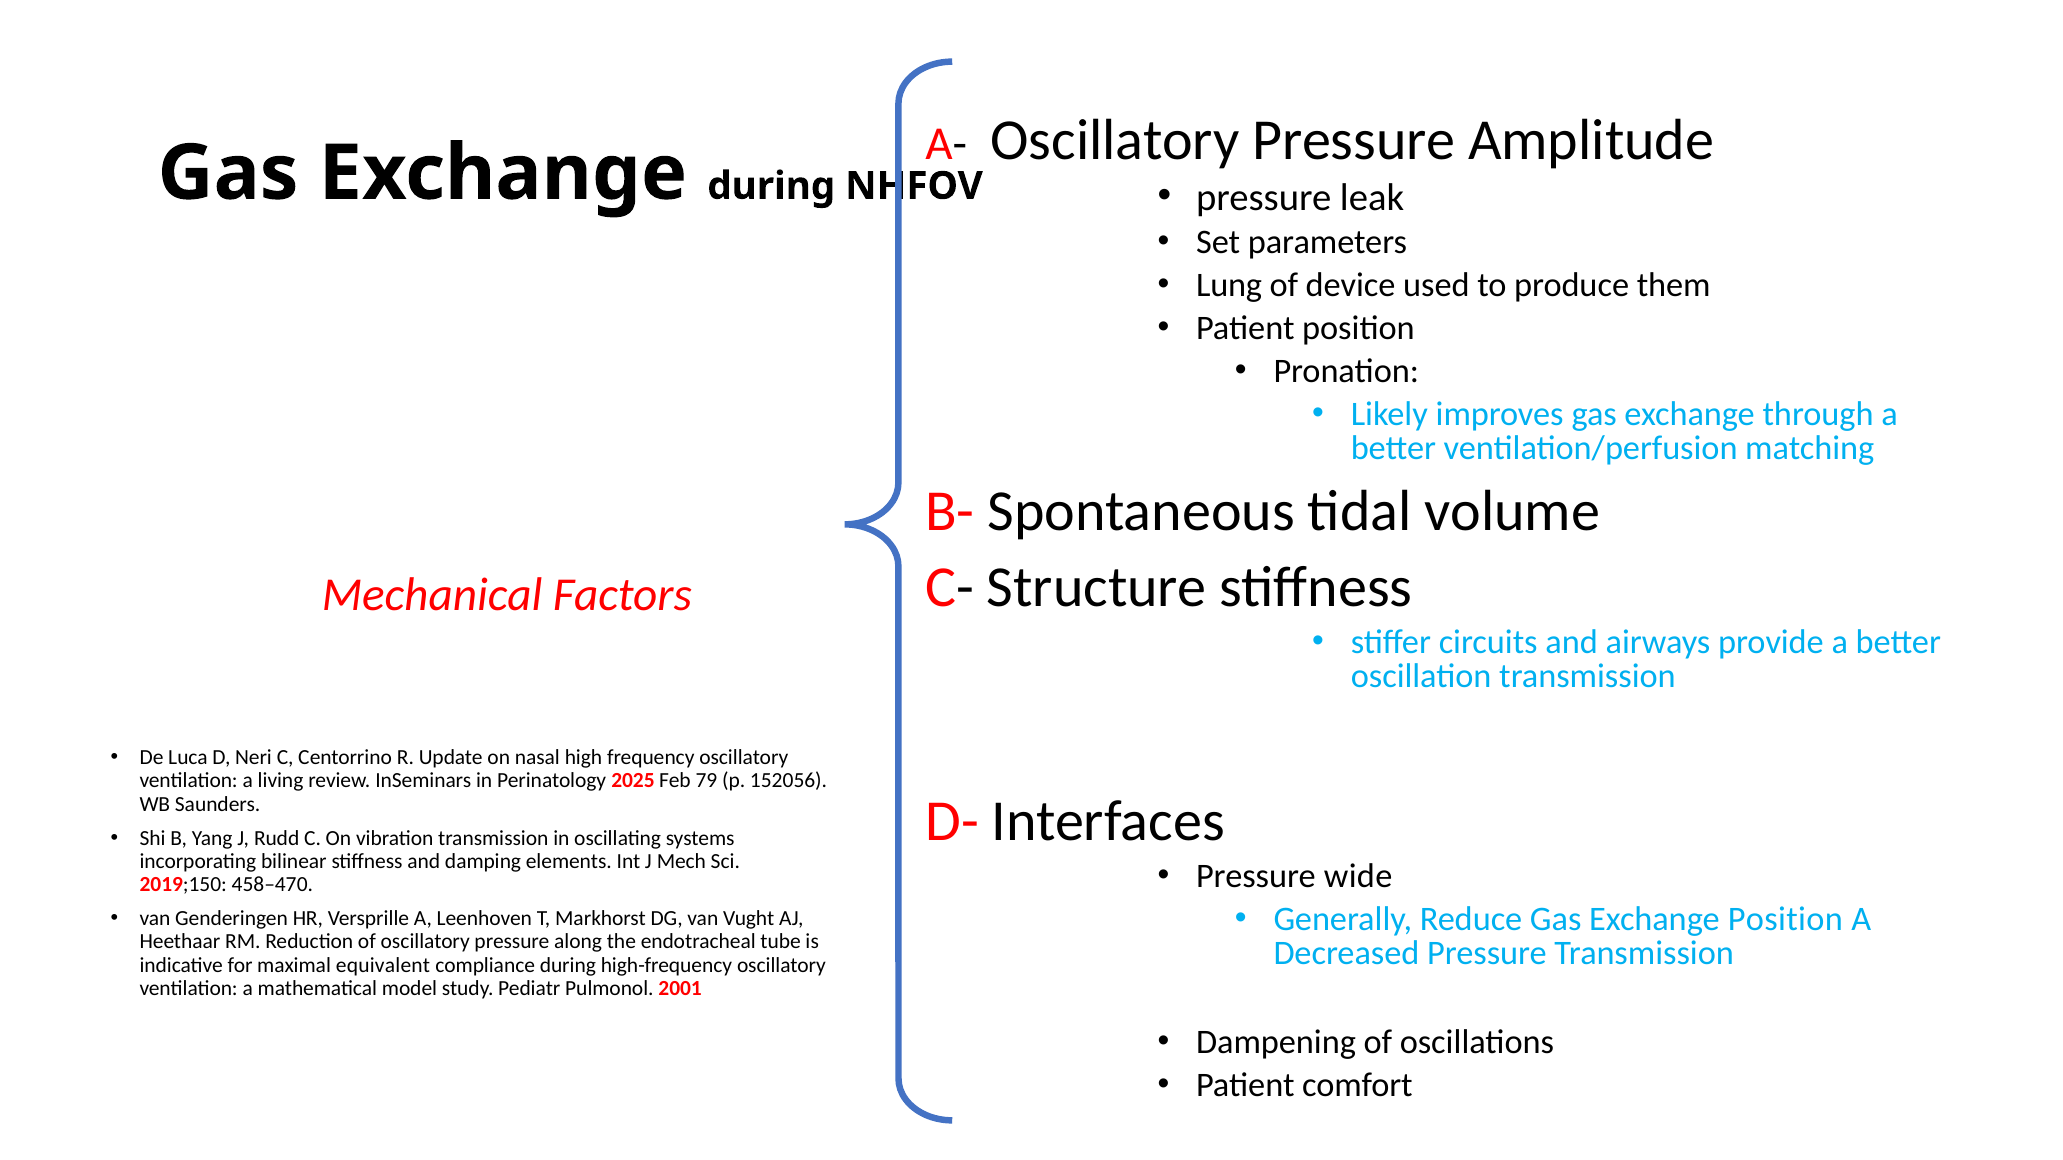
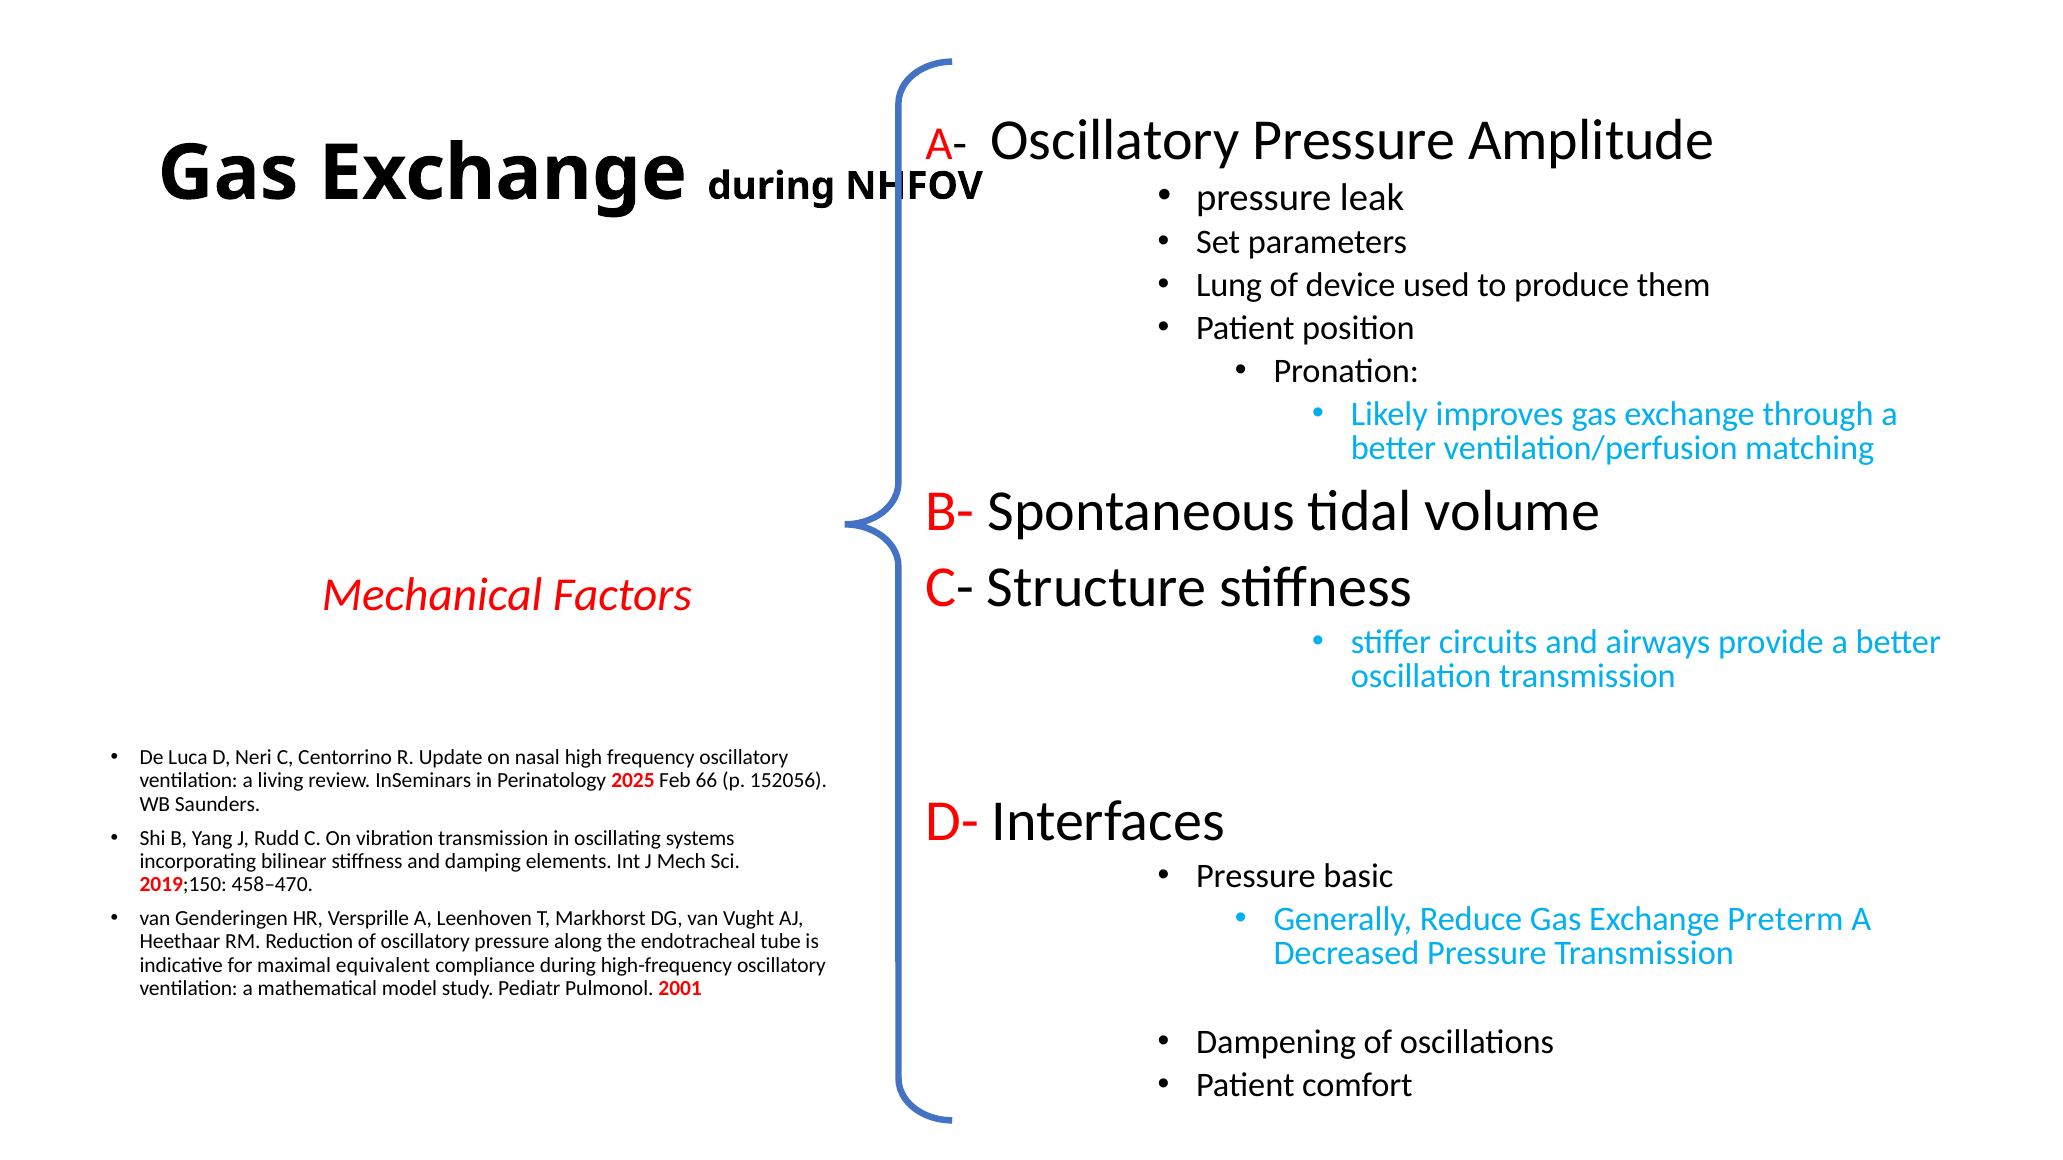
79: 79 -> 66 (706, 781)
wide: wide -> basic (1358, 877)
Exchange Position: Position -> Preterm (1785, 920)
